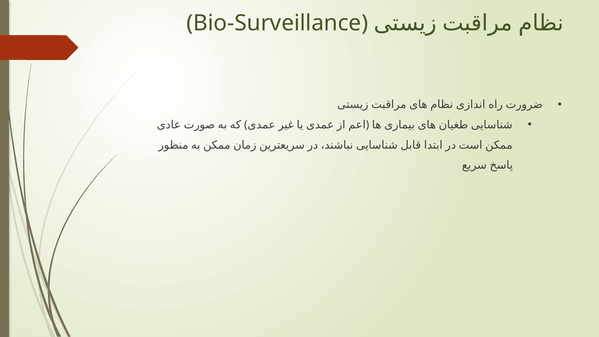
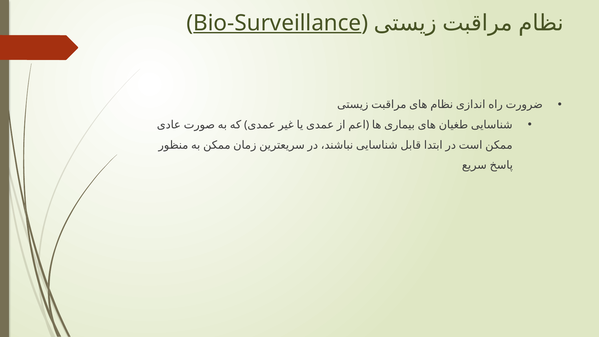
Bio-Surveillance underline: none -> present (277, 23)
